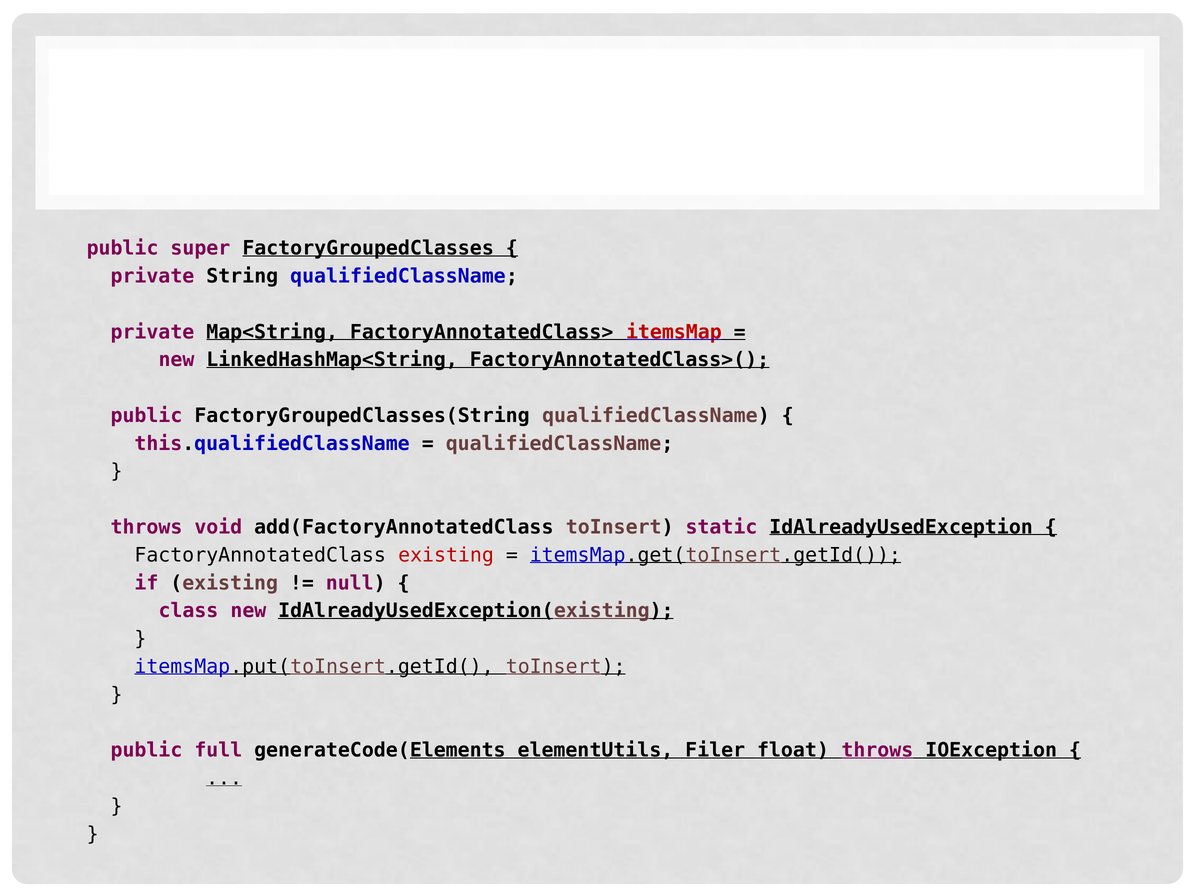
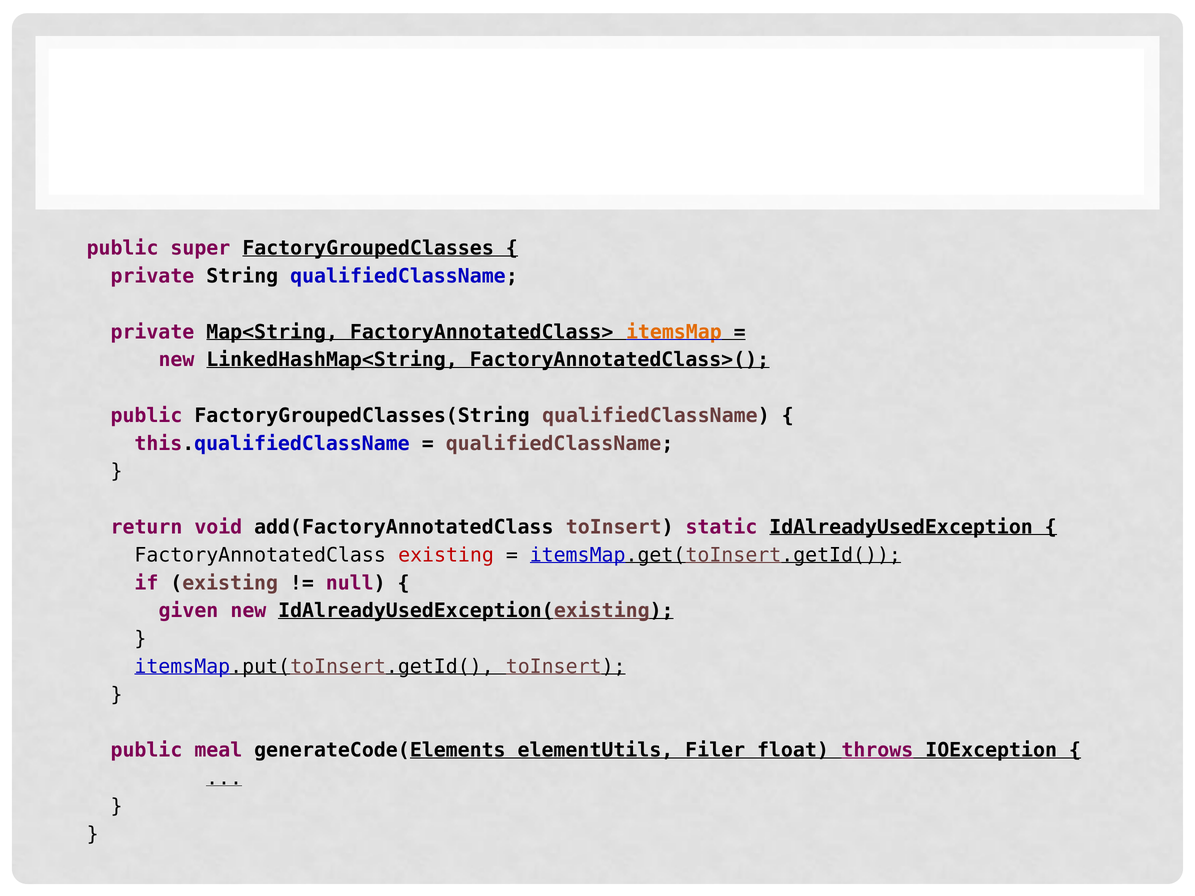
itemsMap colour: red -> orange (674, 332)
throws: throws -> return (146, 527)
class: class -> given (188, 611)
full: full -> meal (218, 751)
